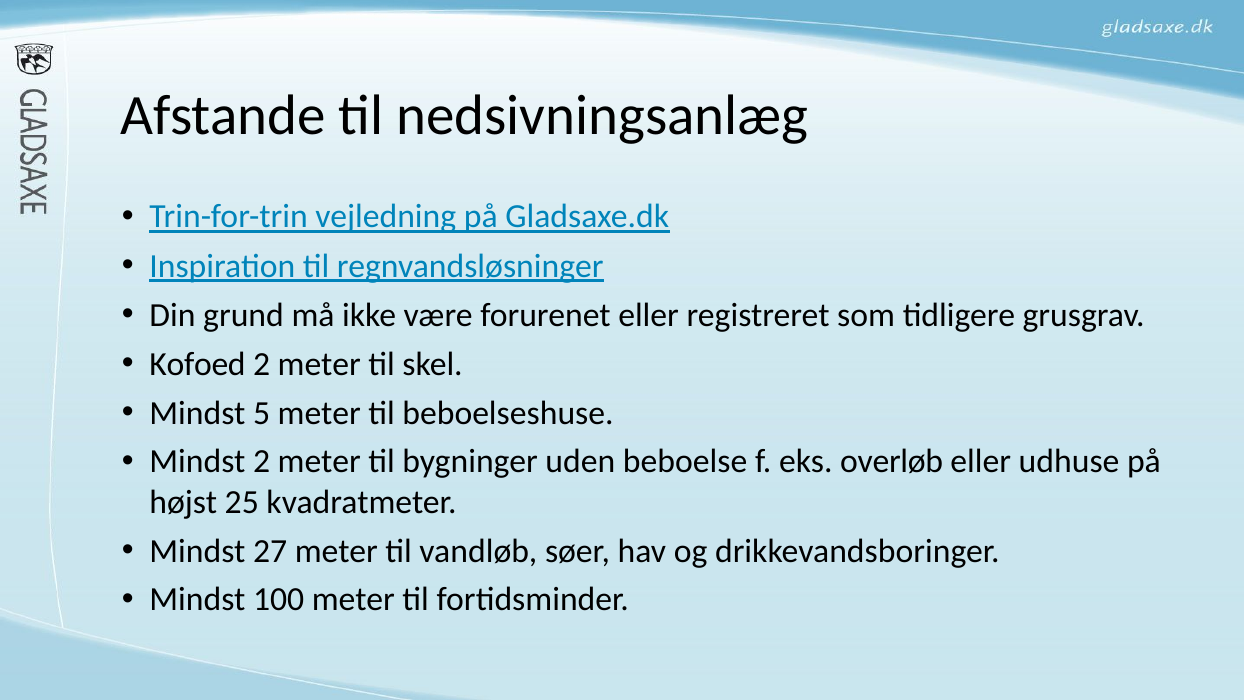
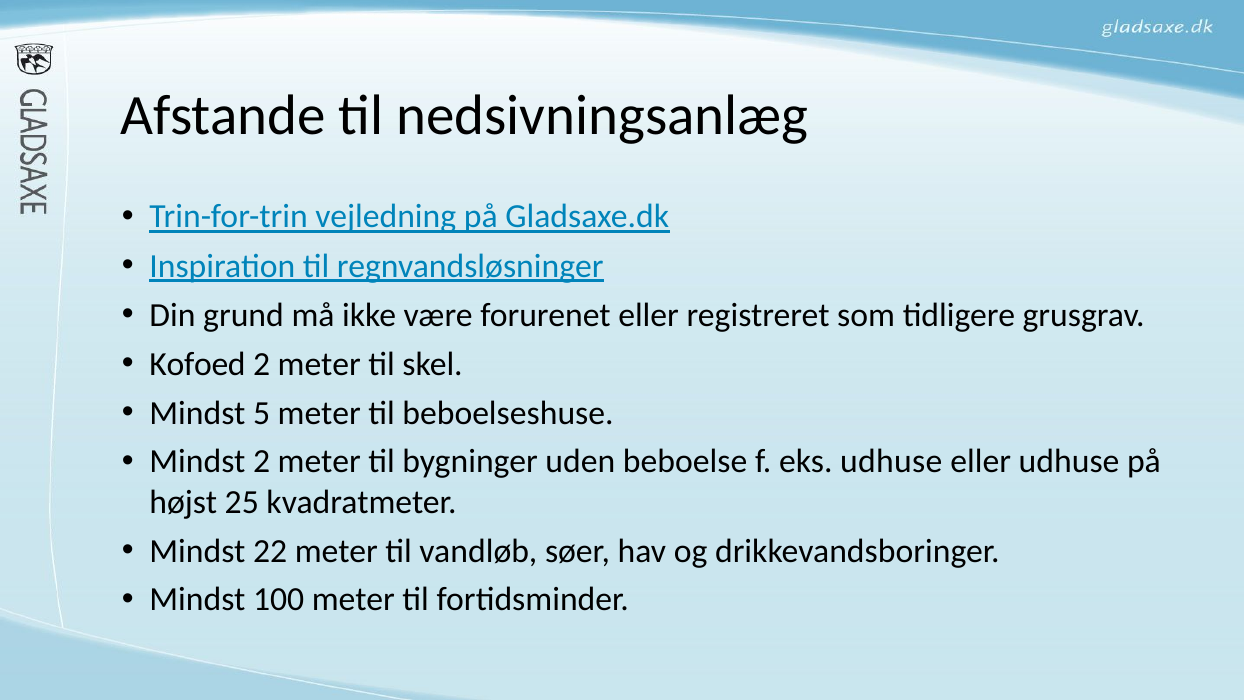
eks overløb: overløb -> udhuse (891, 462)
27: 27 -> 22 (270, 551)
